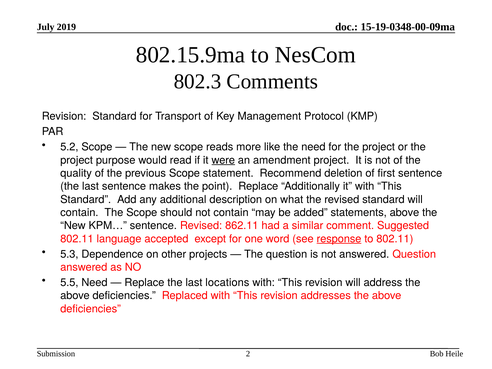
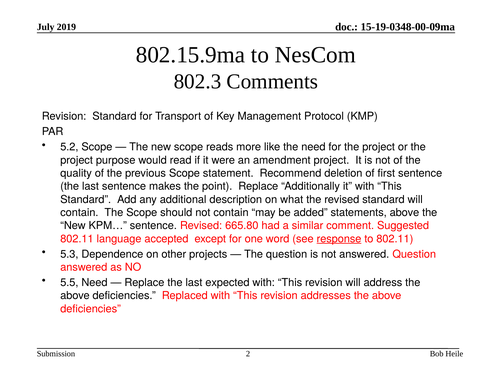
were underline: present -> none (223, 160)
862.11: 862.11 -> 665.80 (242, 226)
locations: locations -> expected (227, 283)
